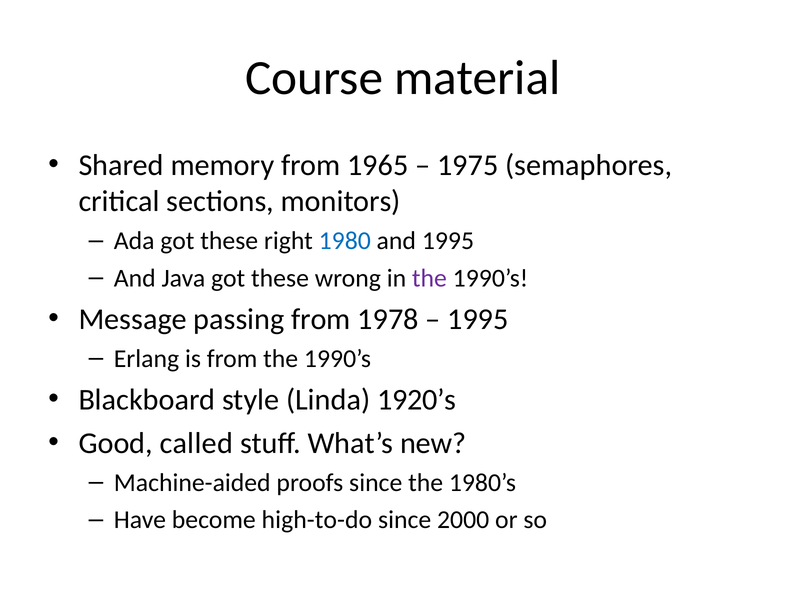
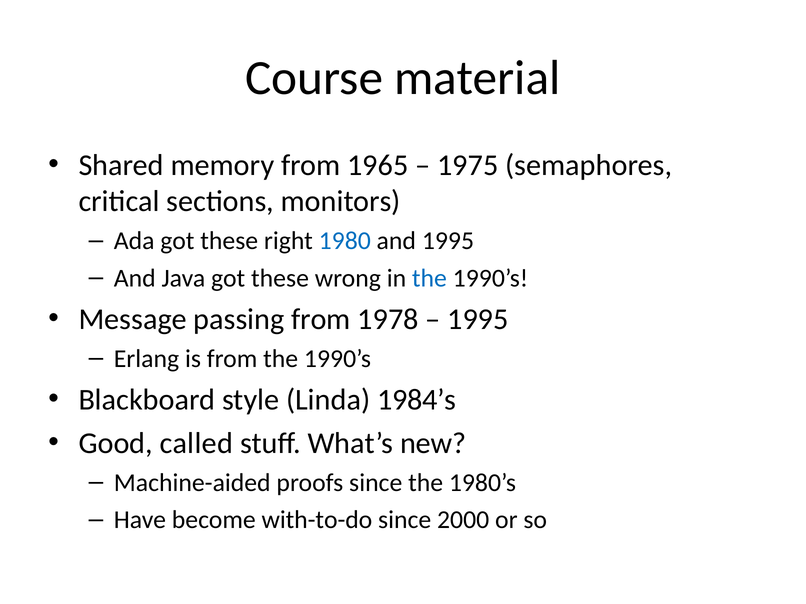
the colour: purple -> blue (429, 278)
1920’s: 1920’s -> 1984’s (417, 400)
high-to-do: high-to-do -> with-to-do (317, 520)
